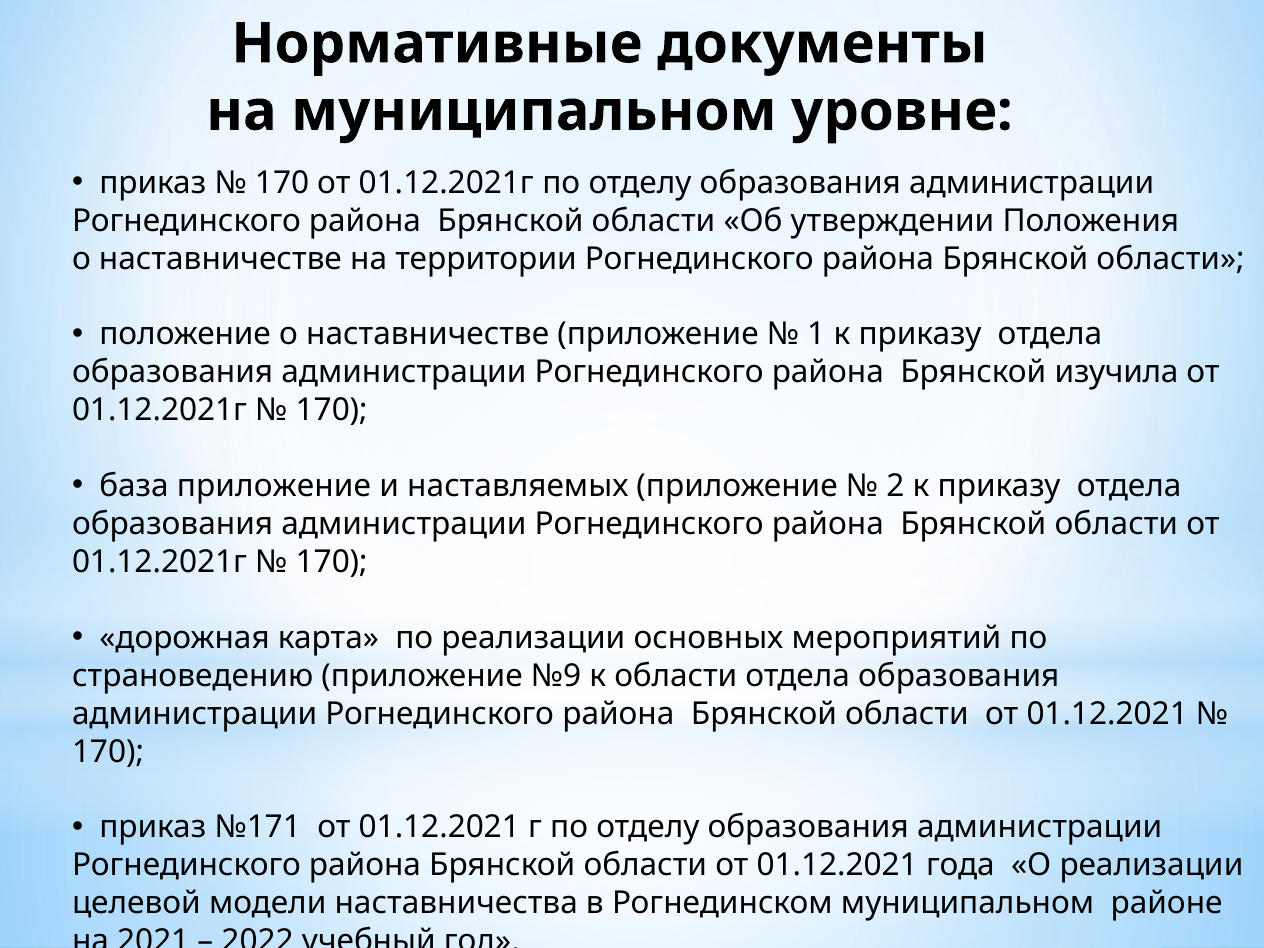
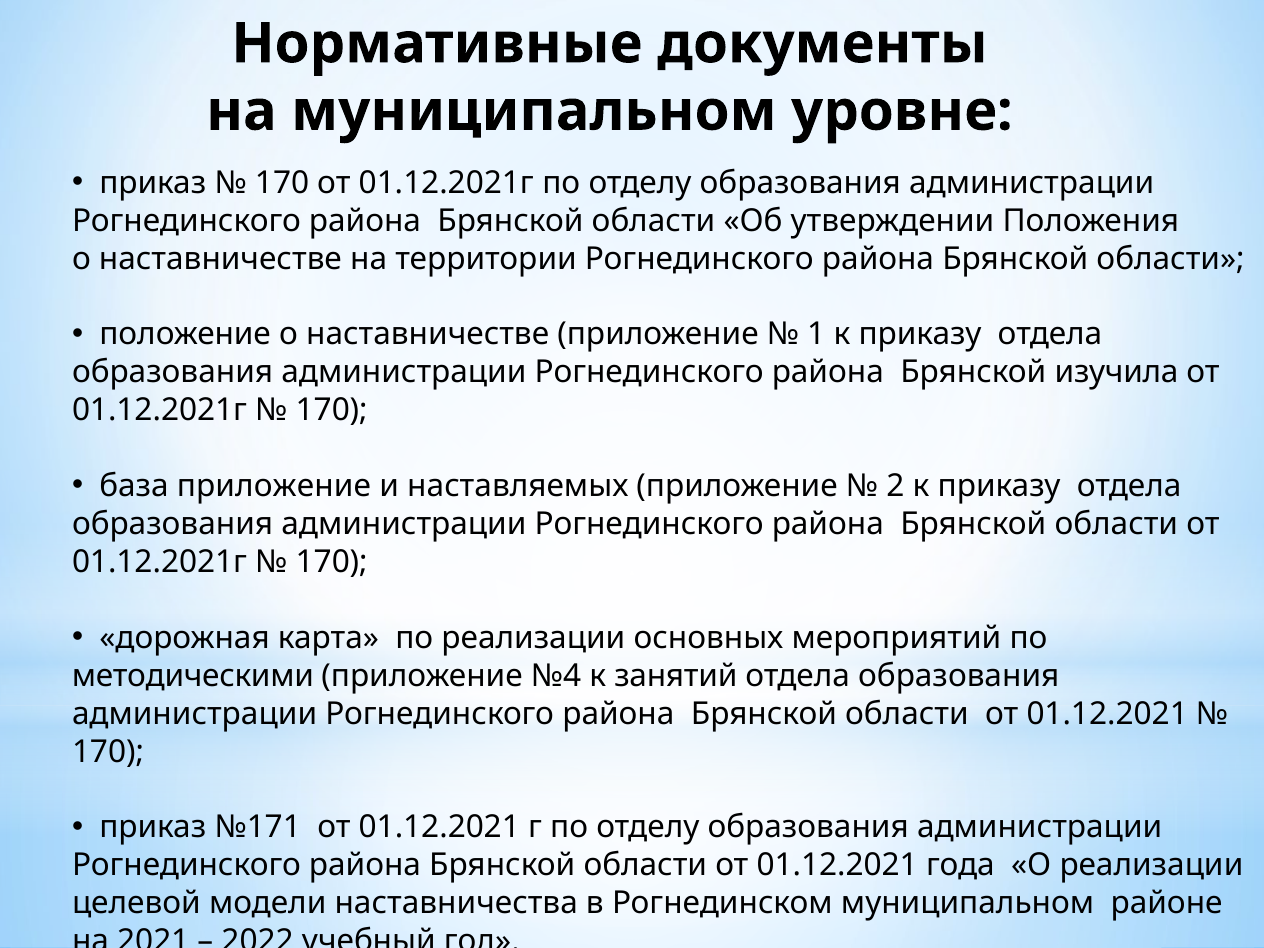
страноведению: страноведению -> методическими (193, 676)
№9: №9 -> №4 (556, 676)
к области: области -> занятий (676, 676)
